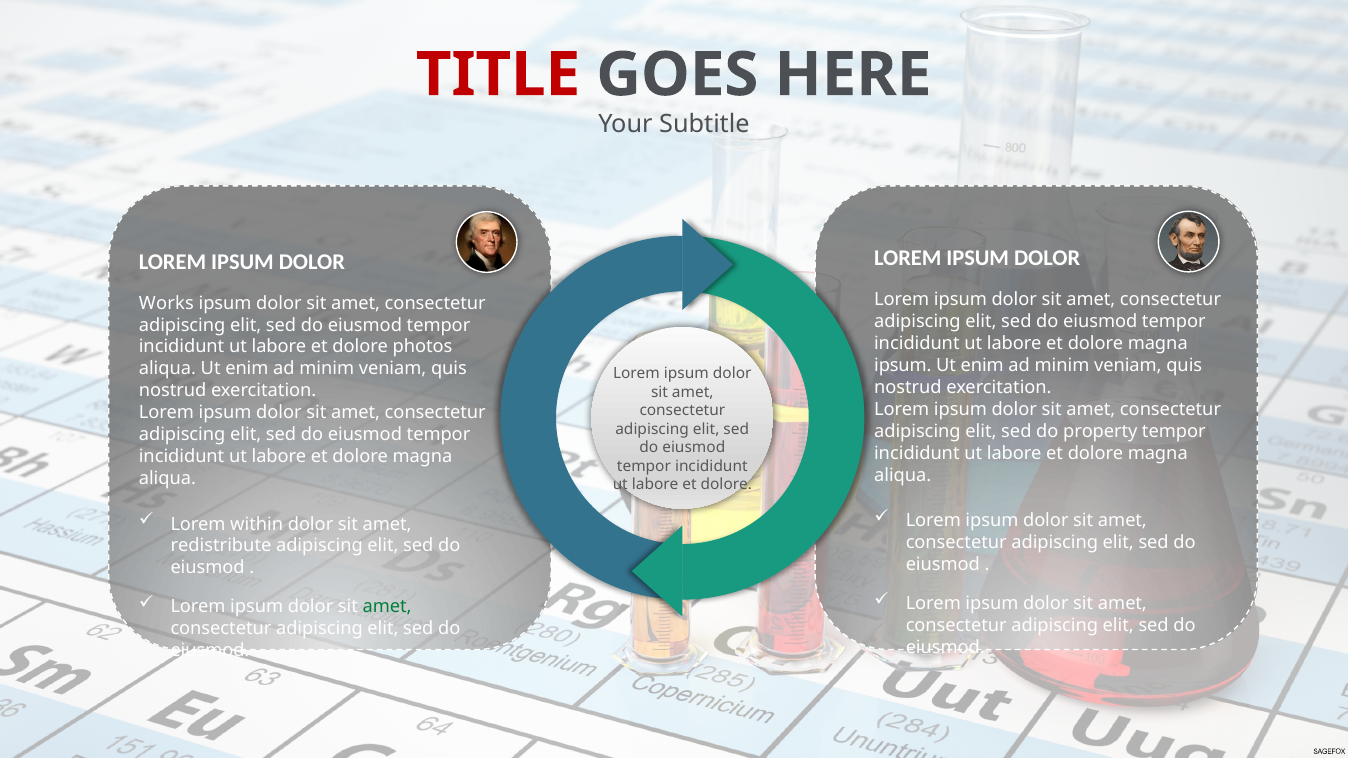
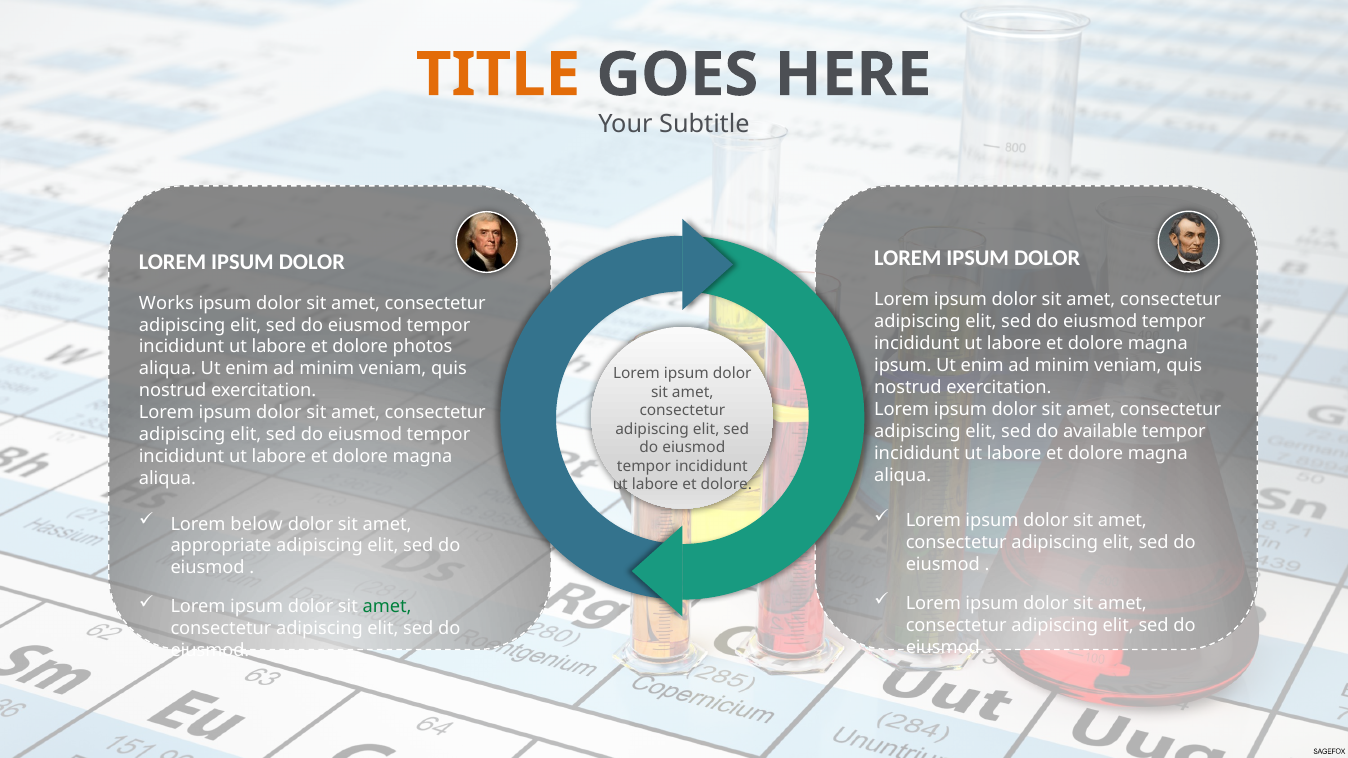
TITLE colour: red -> orange (498, 75)
property: property -> available (1100, 431)
within: within -> below (257, 524)
redistribute: redistribute -> appropriate (221, 546)
